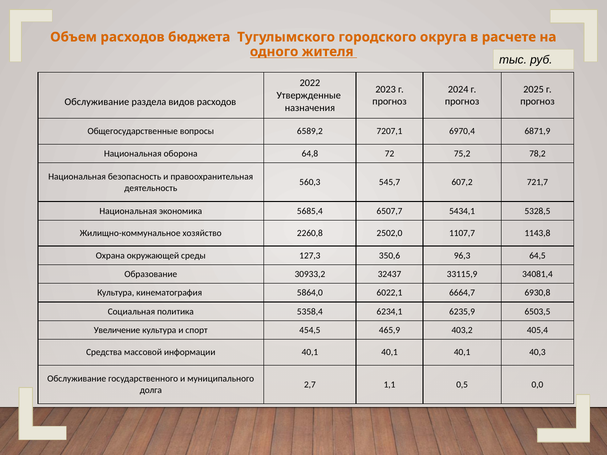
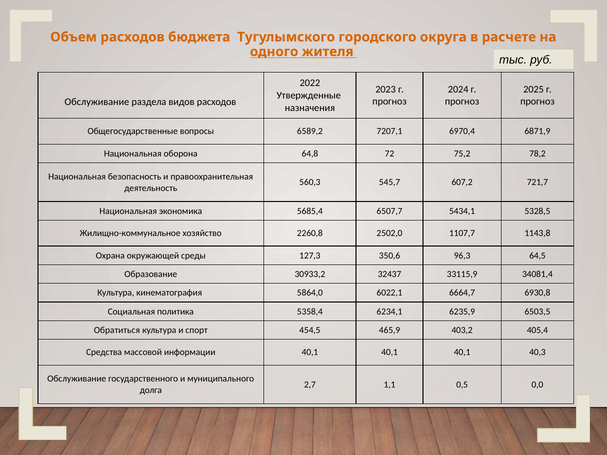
Увеличение: Увеличение -> Обратиться (117, 330)
